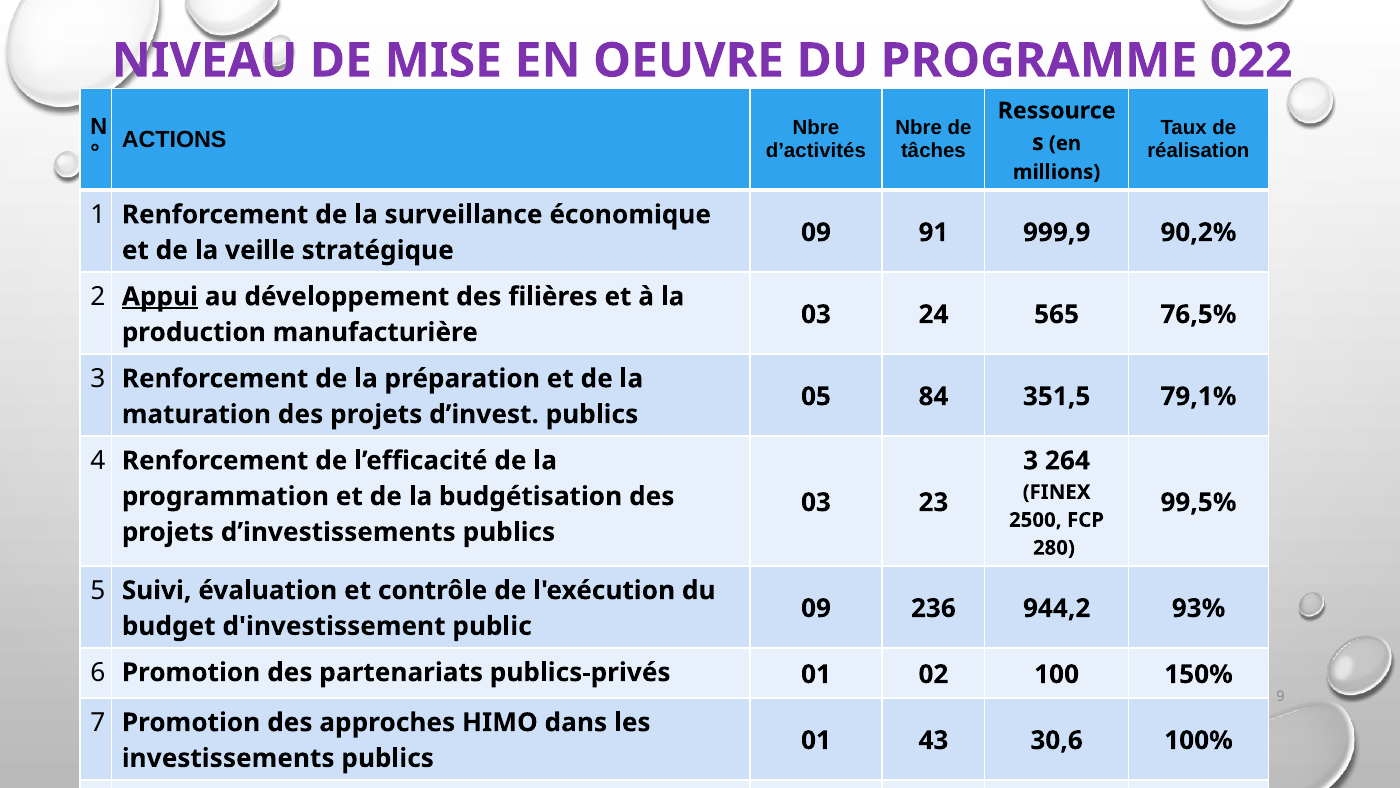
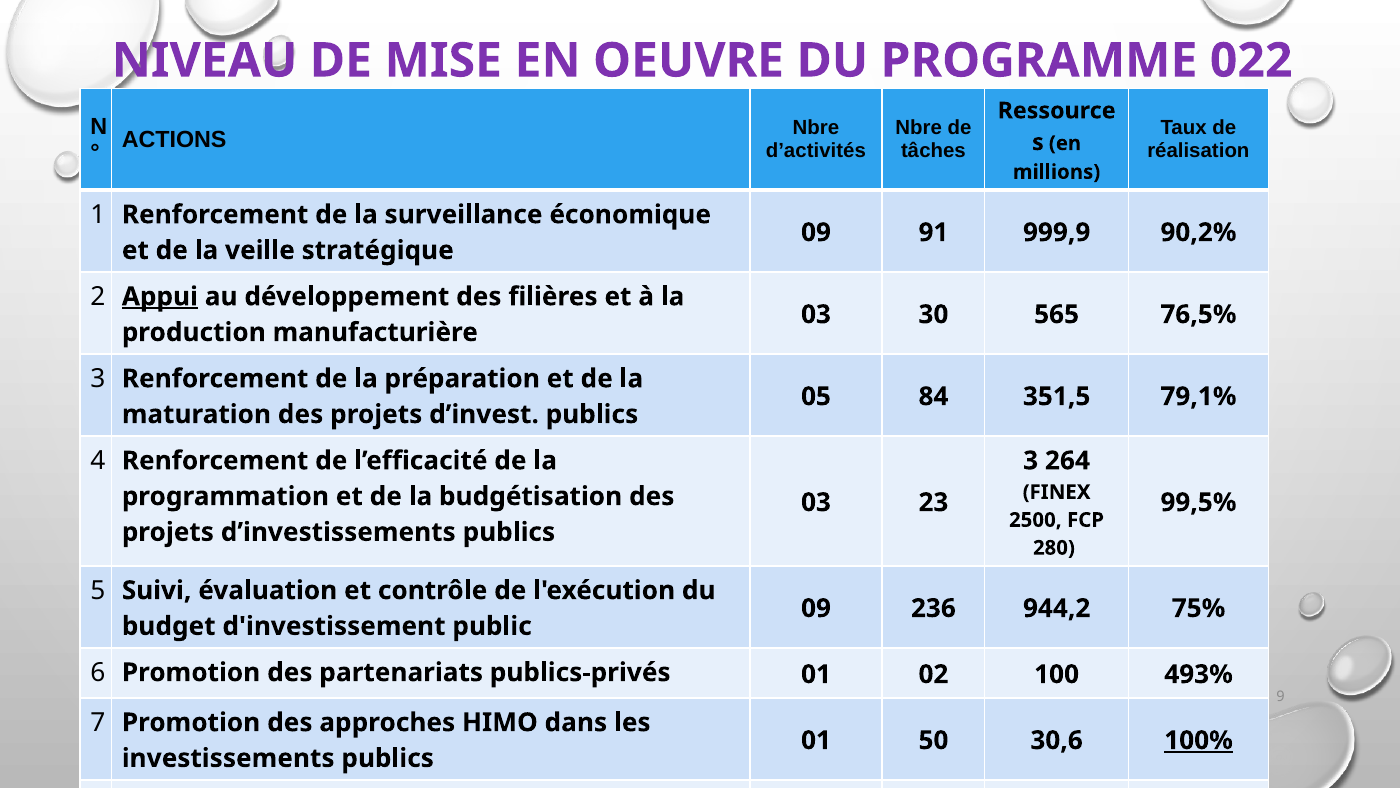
24: 24 -> 30 (933, 314)
93%: 93% -> 75% (1199, 608)
150%: 150% -> 493% (1199, 674)
43: 43 -> 50 (933, 740)
100% underline: none -> present (1199, 740)
